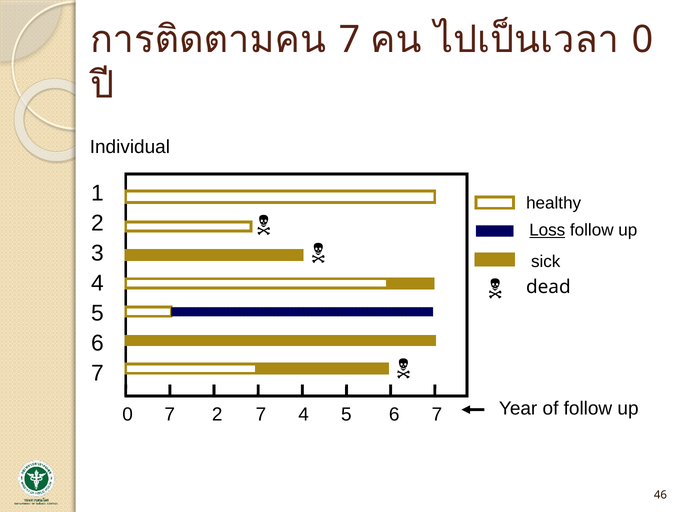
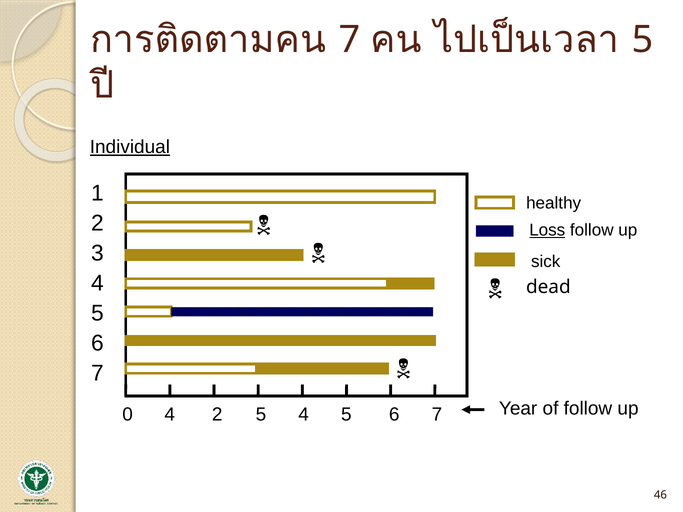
0: 0 -> 5 (643, 40)
Individual underline: none -> present (130, 147)
0 7: 7 -> 4 (170, 415)
2 7: 7 -> 5 (261, 415)
